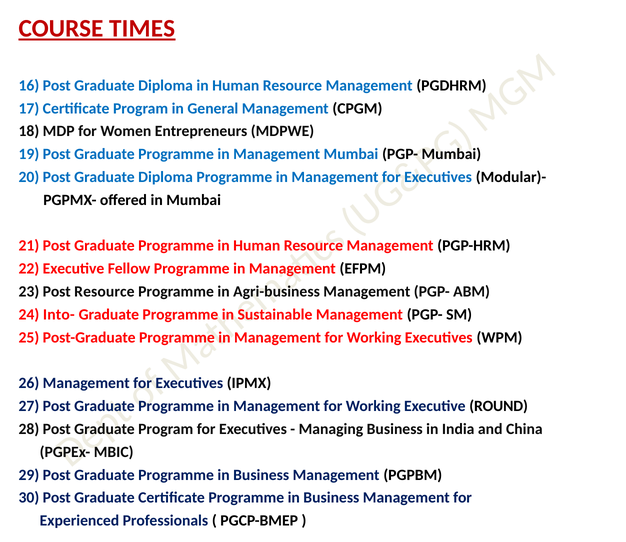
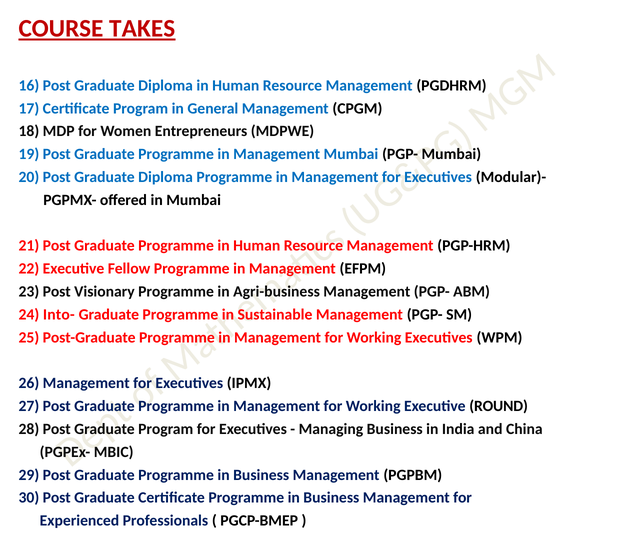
TIMES: TIMES -> TAKES (142, 29)
Post Resource: Resource -> Visionary (104, 292)
